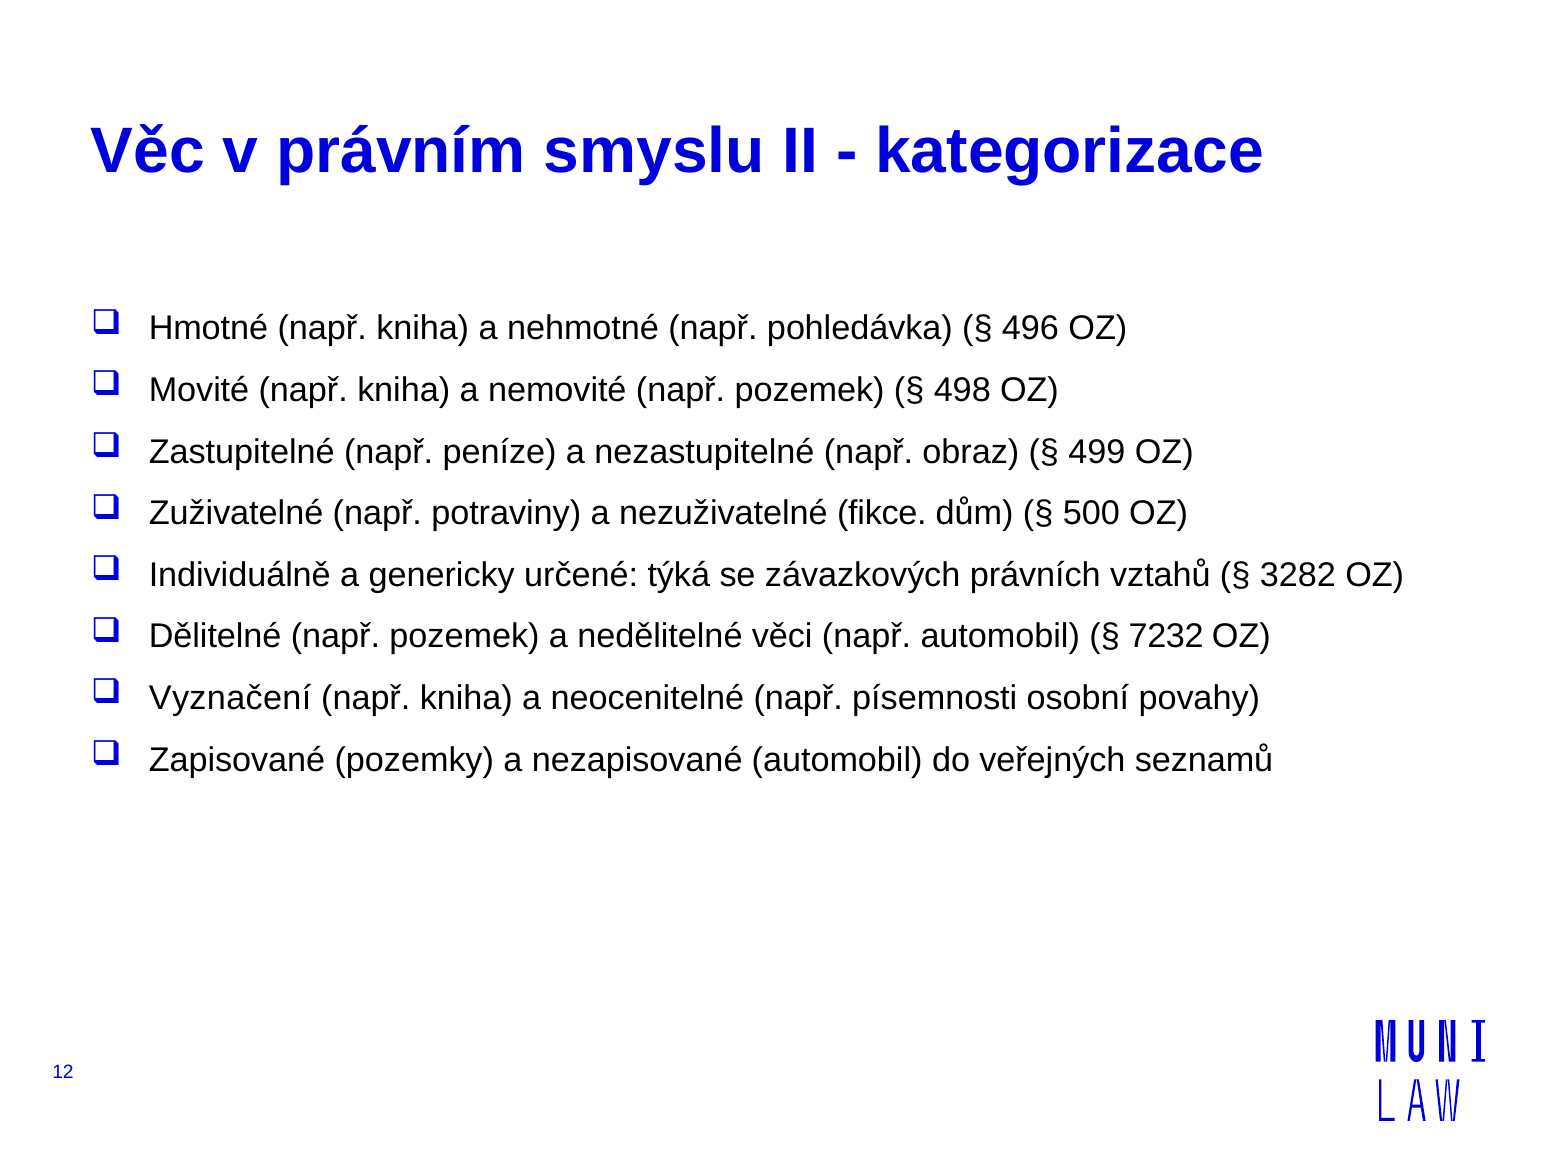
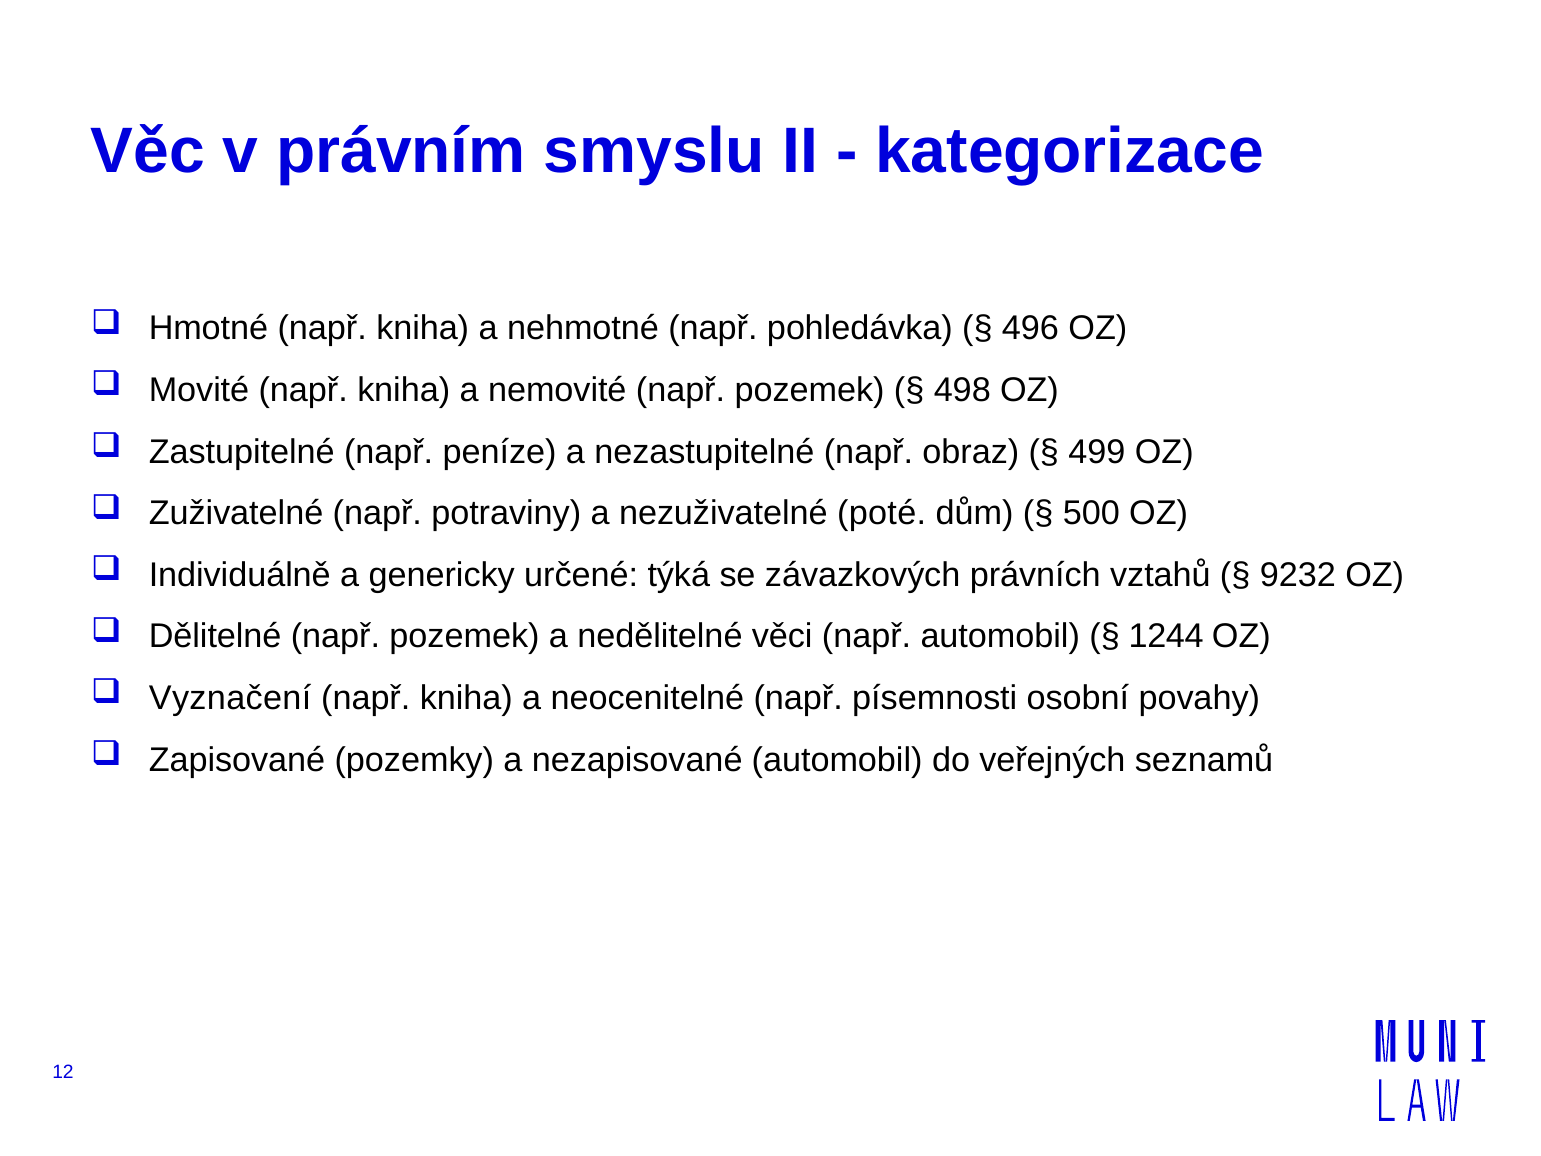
fikce: fikce -> poté (882, 513)
3282: 3282 -> 9232 (1298, 575)
7232: 7232 -> 1244 (1166, 636)
